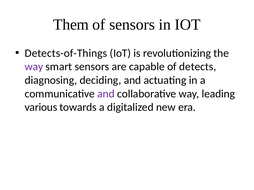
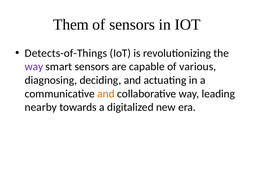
detects: detects -> various (198, 67)
and colour: purple -> orange (106, 94)
various: various -> nearby (41, 107)
